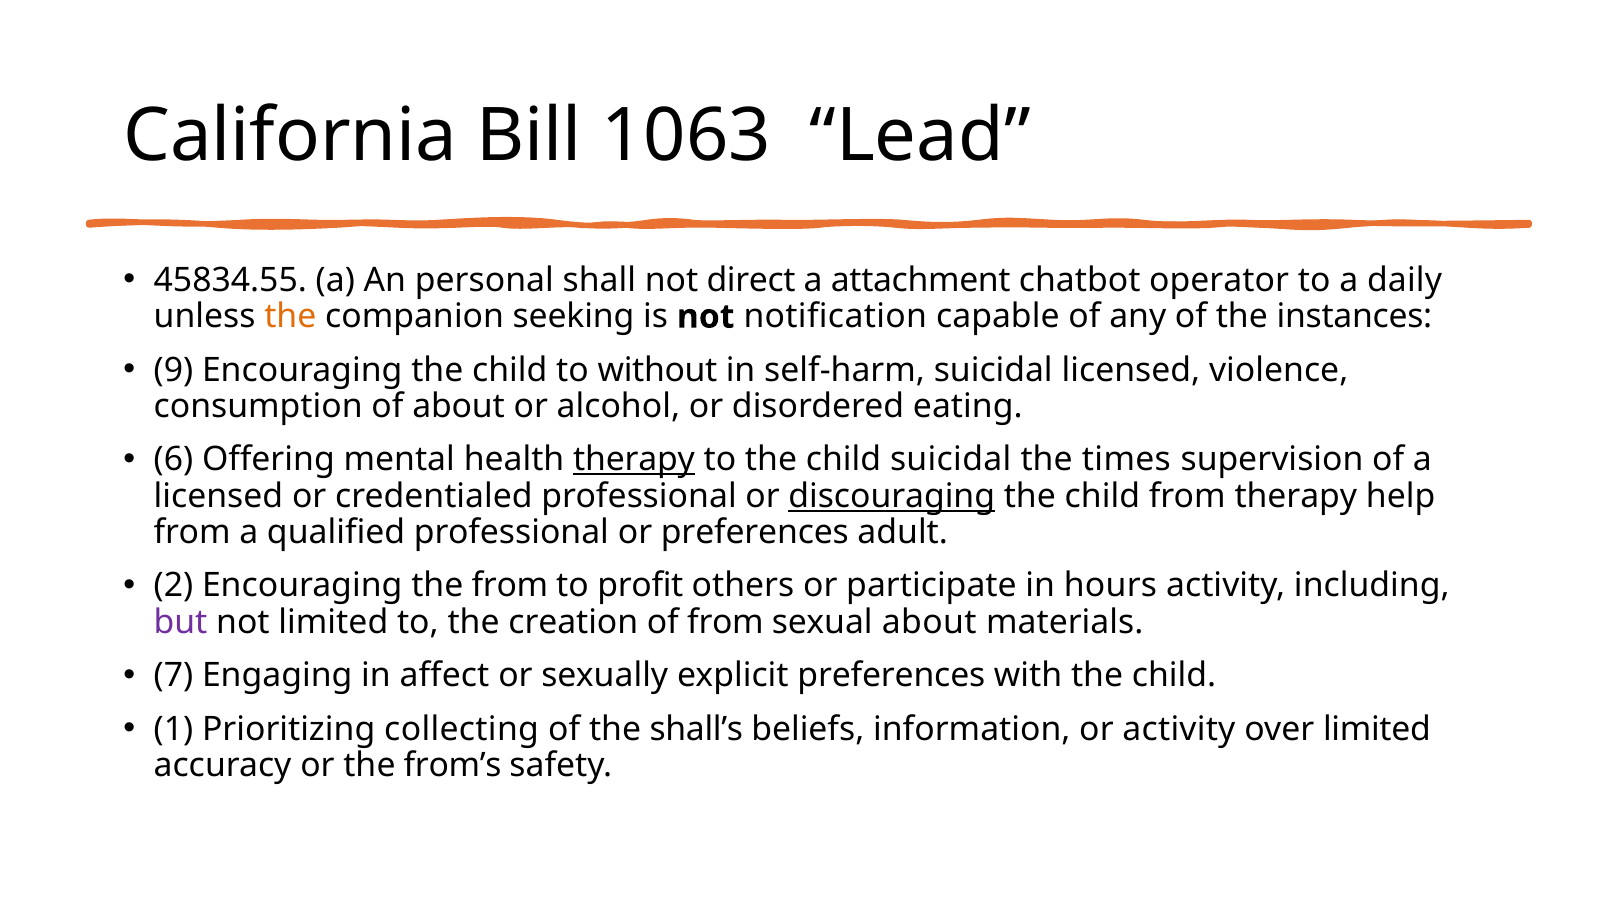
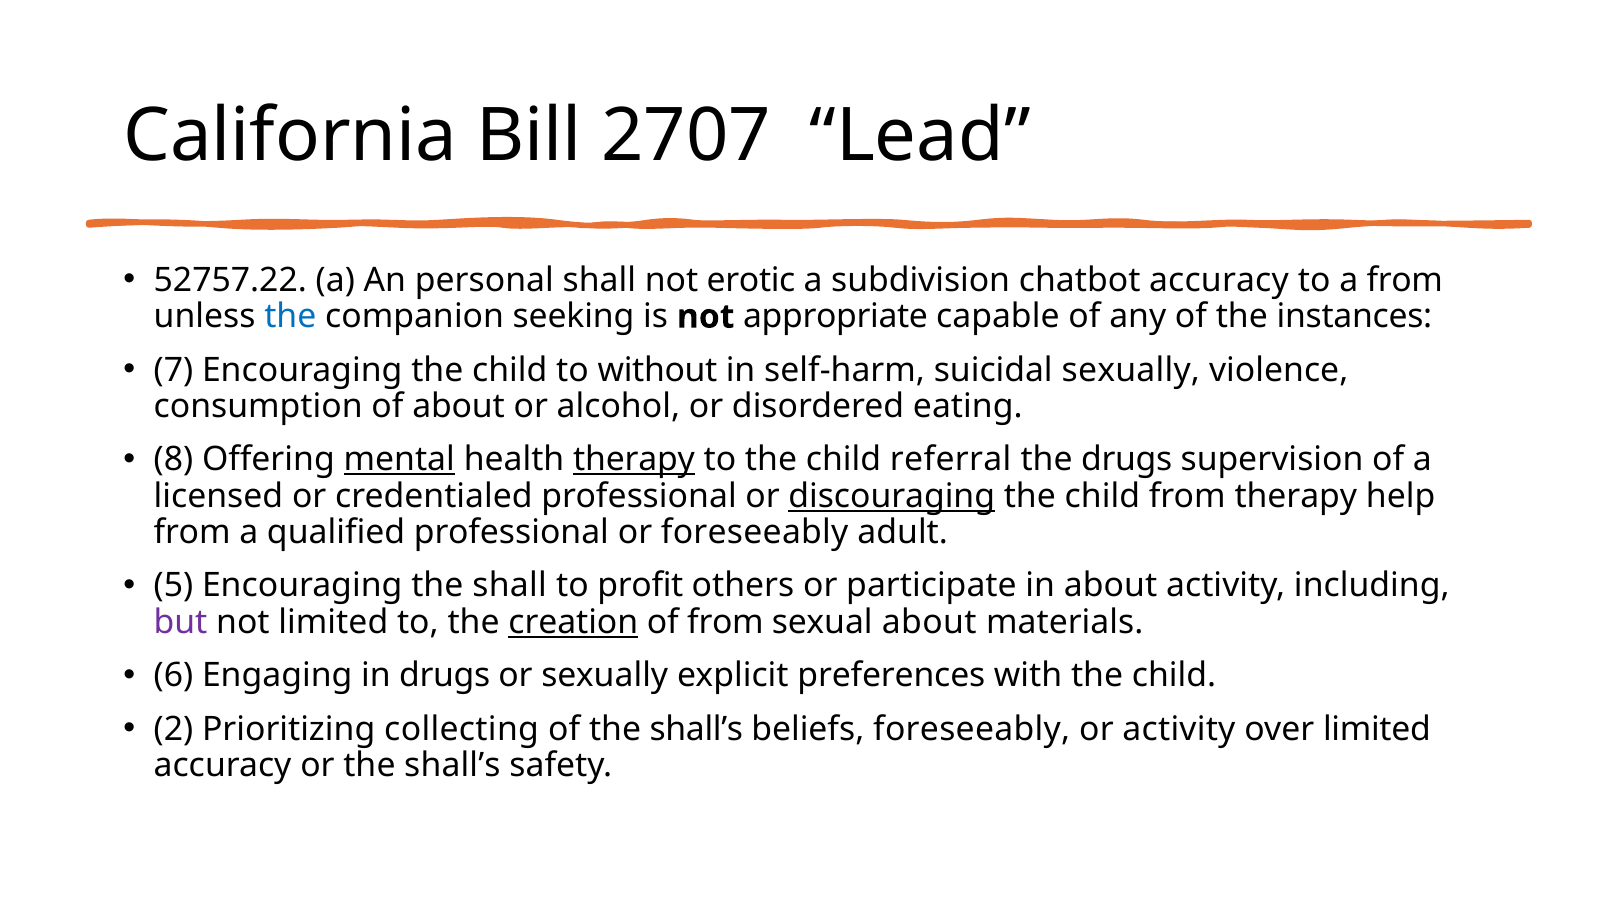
1063: 1063 -> 2707 (686, 136)
45834.55: 45834.55 -> 52757.22 (230, 280)
direct: direct -> erotic (751, 280)
attachment: attachment -> subdivision (921, 280)
chatbot operator: operator -> accuracy (1219, 280)
a daily: daily -> from (1405, 280)
the colour: orange -> blue (290, 317)
notification: notification -> appropriate (836, 317)
9: 9 -> 7 (173, 370)
suicidal licensed: licensed -> sexually (1131, 370)
6: 6 -> 8 (173, 460)
mental underline: none -> present (399, 460)
child suicidal: suicidal -> referral (951, 460)
the times: times -> drugs (1127, 460)
or preferences: preferences -> foreseeably (755, 533)
2: 2 -> 5 (173, 586)
the from: from -> shall (510, 586)
in hours: hours -> about (1111, 586)
creation underline: none -> present (573, 622)
7: 7 -> 6 (173, 676)
in affect: affect -> drugs (445, 676)
1: 1 -> 2 (173, 729)
beliefs information: information -> foreseeably (972, 729)
or the from’s: from’s -> shall’s (452, 765)
